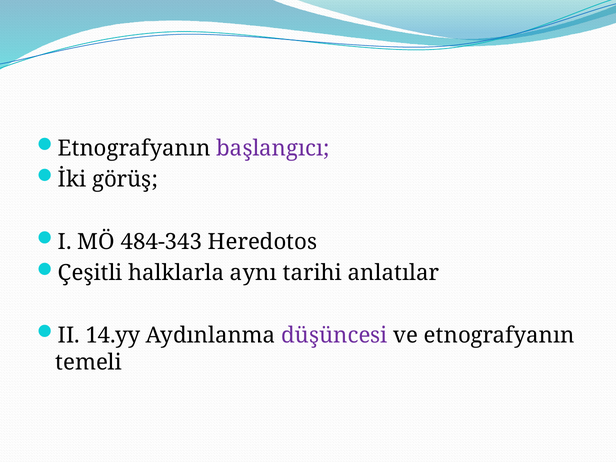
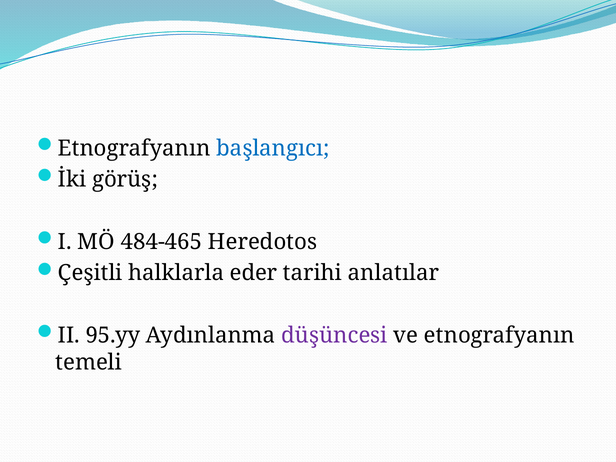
başlangıcı colour: purple -> blue (273, 148)
484-343: 484-343 -> 484-465 (161, 242)
aynı: aynı -> eder (254, 273)
14.yy: 14.yy -> 95.yy (113, 335)
